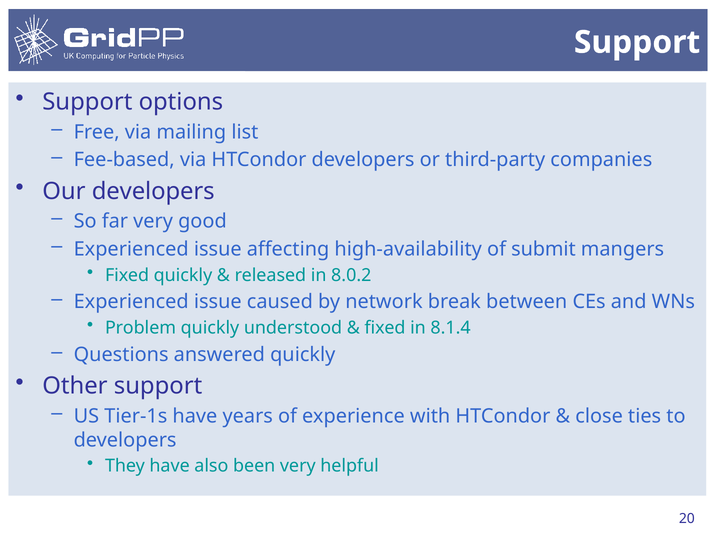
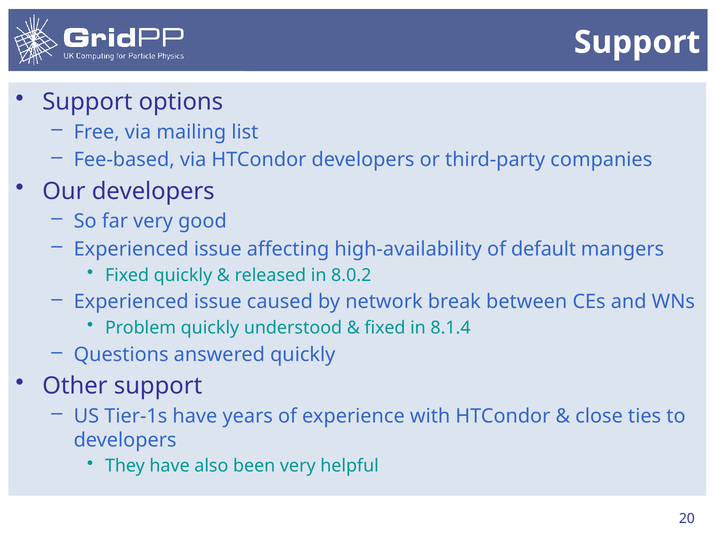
submit: submit -> default (544, 249)
